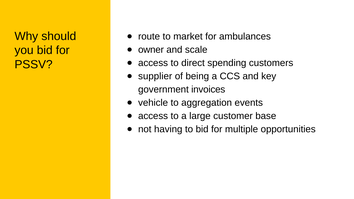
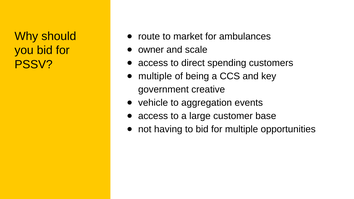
supplier: supplier -> multiple (155, 76)
invoices: invoices -> creative (208, 89)
